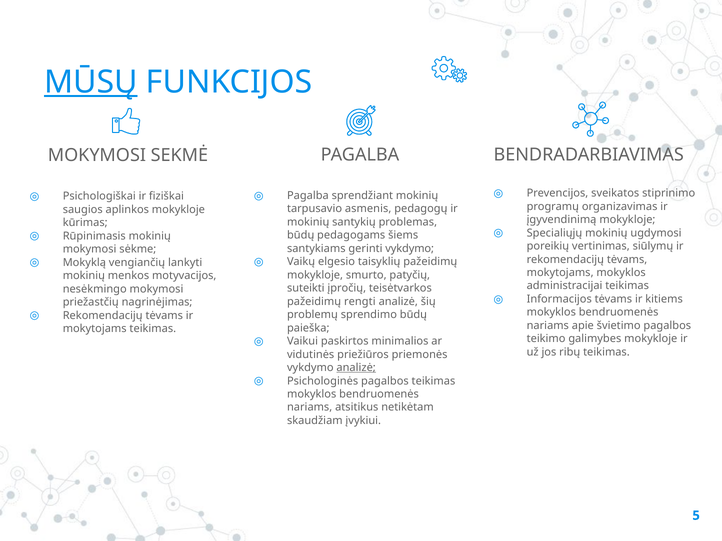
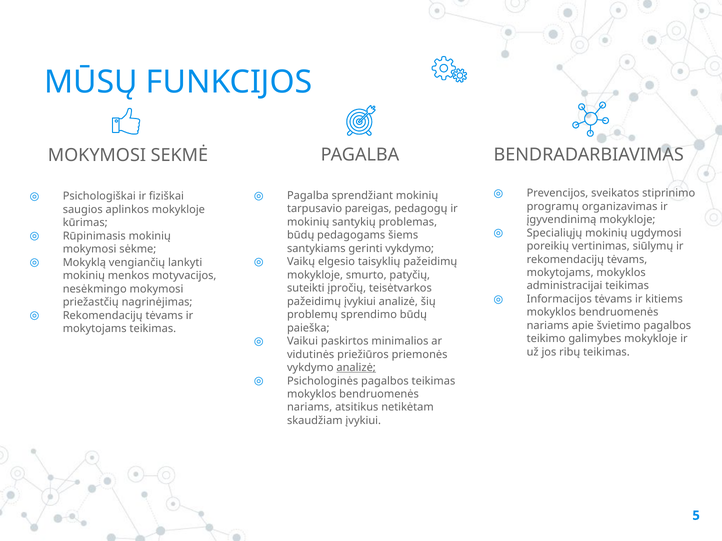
MŪSŲ underline: present -> none (91, 82)
asmenis: asmenis -> pareigas (368, 209)
pažeidimų rengti: rengti -> įvykiui (360, 302)
